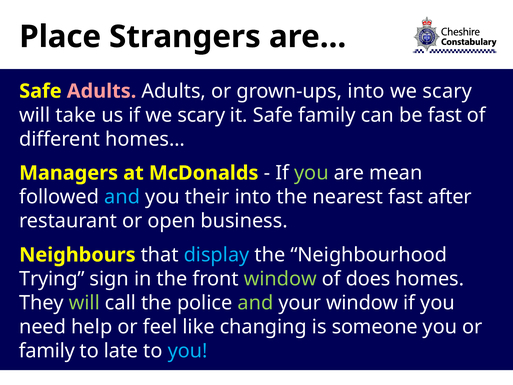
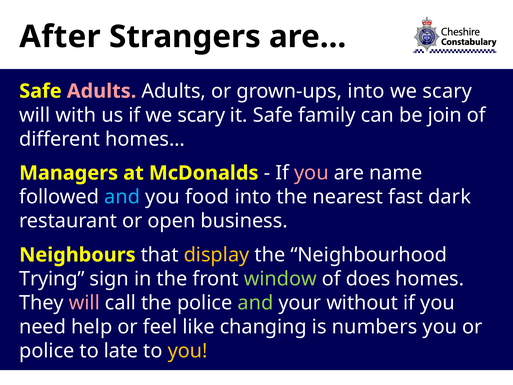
Place: Place -> After (60, 37)
take: take -> with (76, 115)
be fast: fast -> join (445, 115)
you colour: light green -> pink (311, 173)
mean: mean -> name (396, 173)
their: their -> food (207, 197)
after: after -> dark (450, 197)
display colour: light blue -> yellow (217, 255)
will colour: light green -> pink (84, 303)
your window: window -> without (362, 303)
someone: someone -> numbers (375, 327)
family: family -> police (47, 351)
you colour: light blue -> yellow (188, 351)
